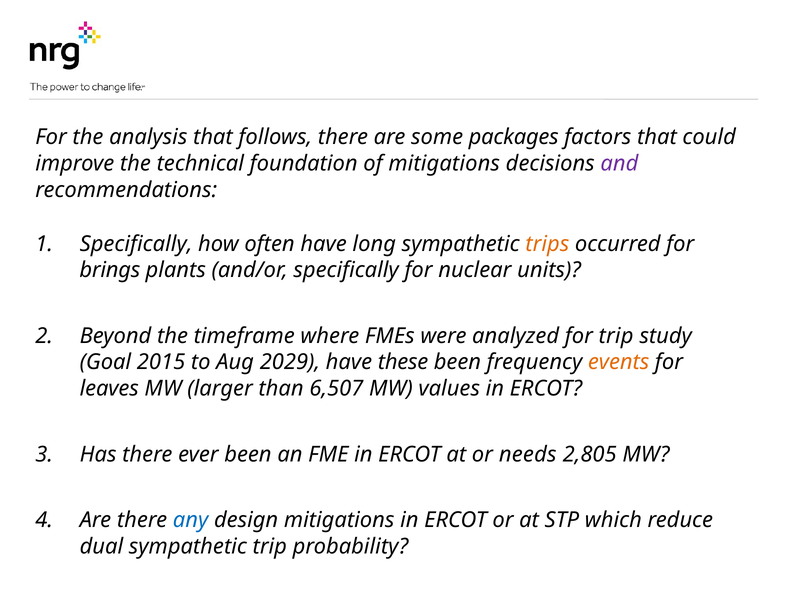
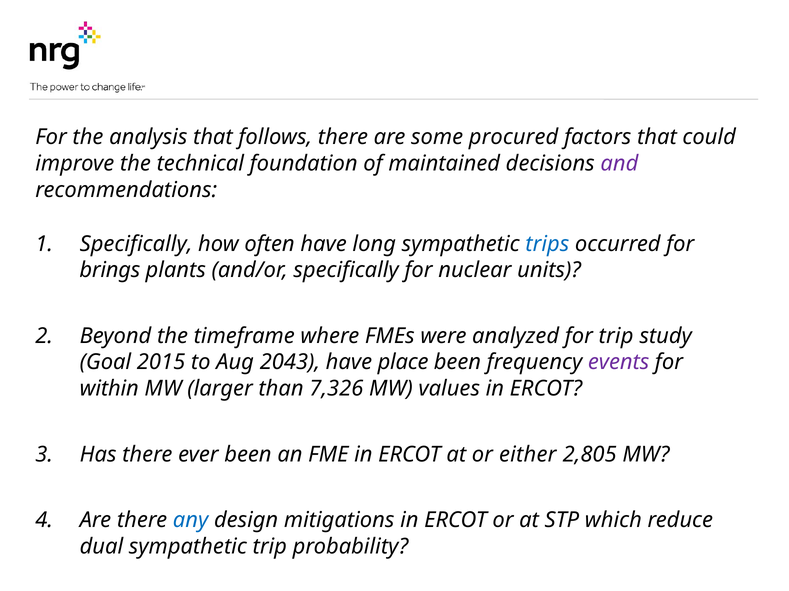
packages: packages -> procured (514, 137)
of mitigations: mitigations -> maintained (444, 164)
trips colour: orange -> blue (547, 244)
2029: 2029 -> 2043 (290, 363)
these: these -> place (403, 363)
events colour: orange -> purple (619, 363)
leaves: leaves -> within (109, 389)
6,507: 6,507 -> 7,326 (336, 389)
needs: needs -> either (528, 455)
